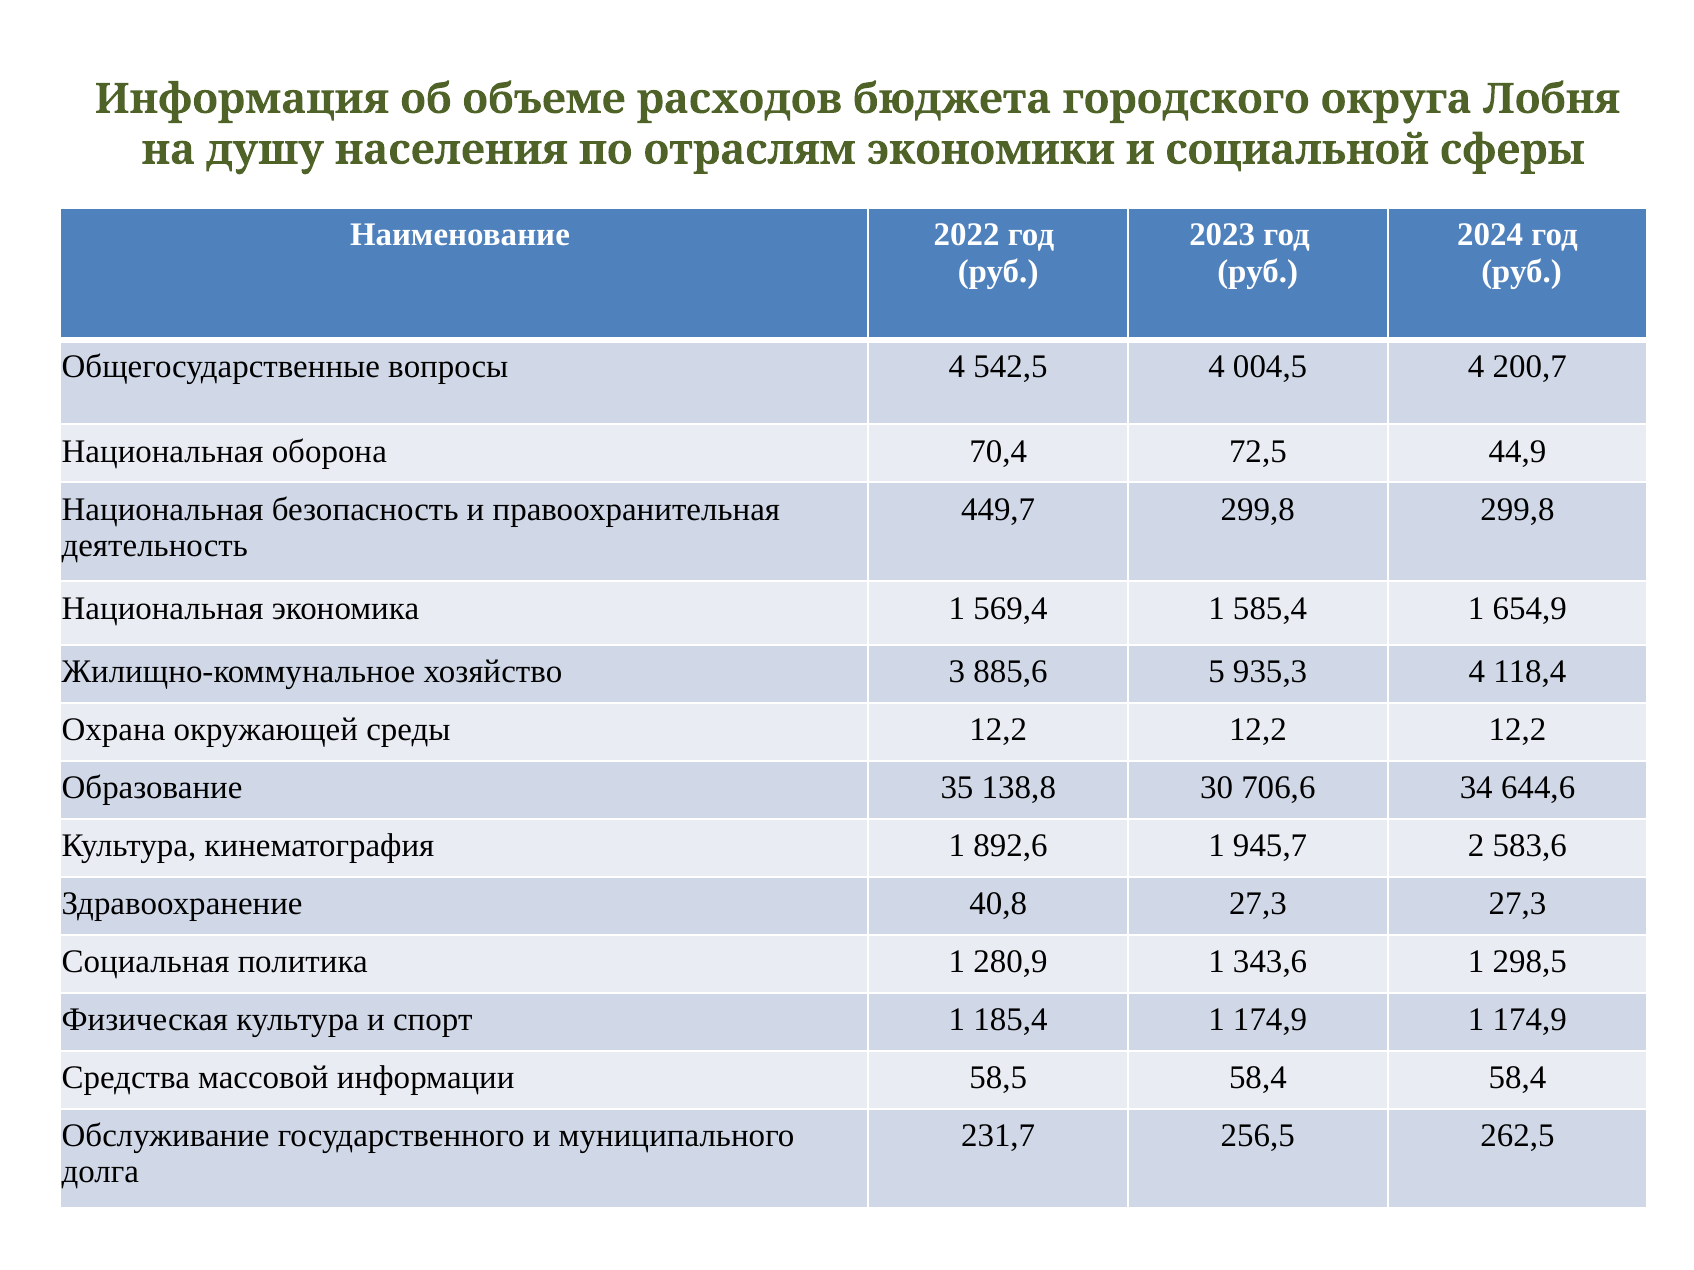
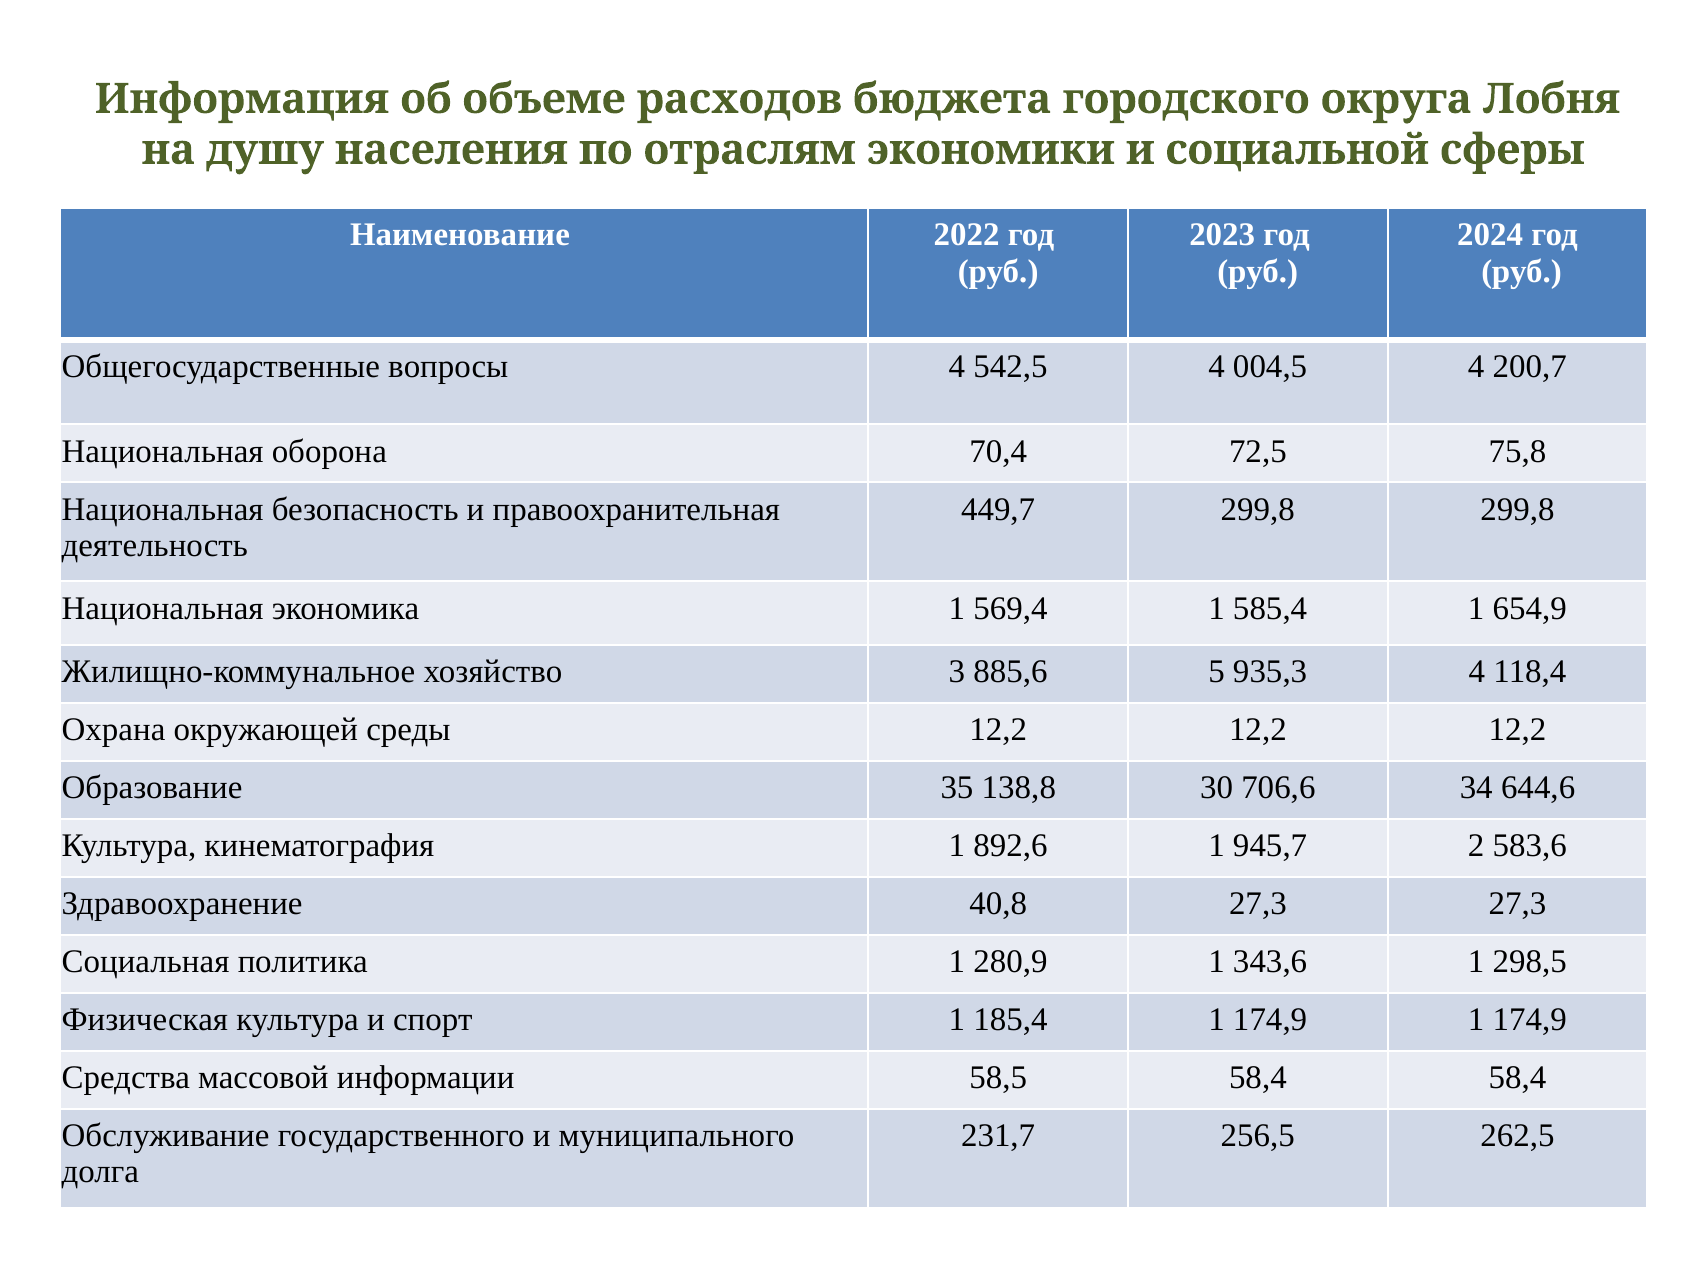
44,9: 44,9 -> 75,8 (1518, 451)
